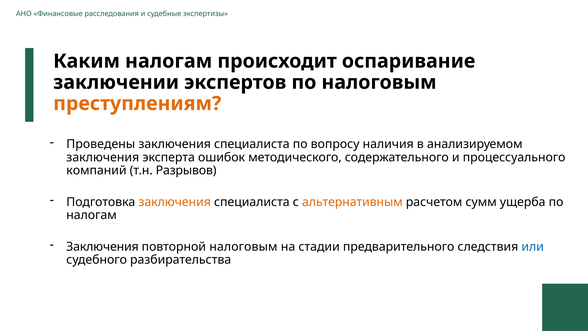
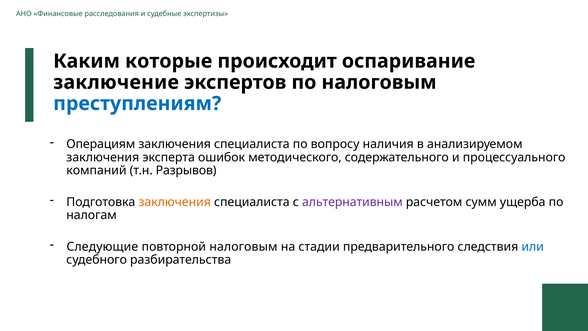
Каким налогам: налогам -> которые (169, 61)
заключении: заключении -> заключение (116, 82)
преступлениям colour: orange -> blue (137, 103)
Проведены: Проведены -> Операциям (101, 144)
альтернативным colour: orange -> purple (352, 202)
Заключения: Заключения -> Следующие (102, 246)
